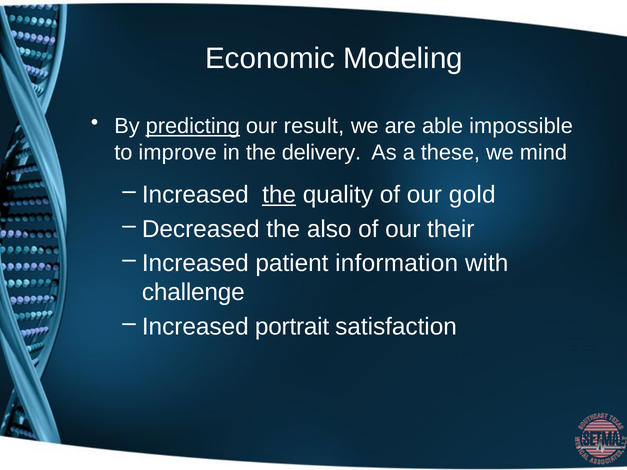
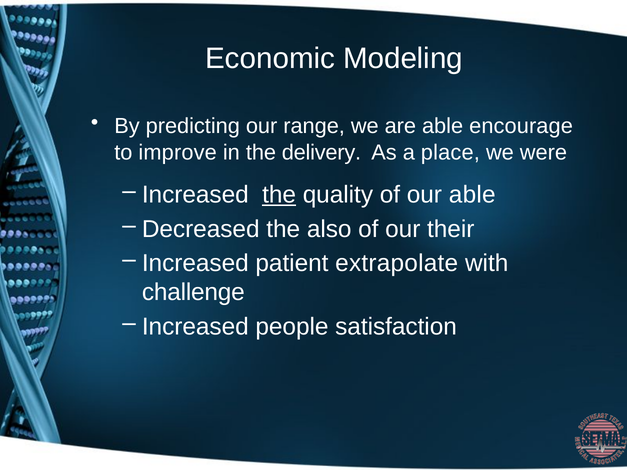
predicting underline: present -> none (193, 126)
result: result -> range (314, 126)
impossible: impossible -> encourage (521, 126)
these: these -> place (450, 152)
mind: mind -> were (543, 152)
our gold: gold -> able (472, 195)
information: information -> extrapolate (397, 263)
portrait: portrait -> people (292, 327)
